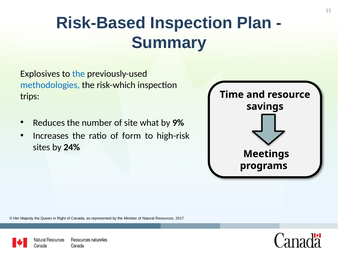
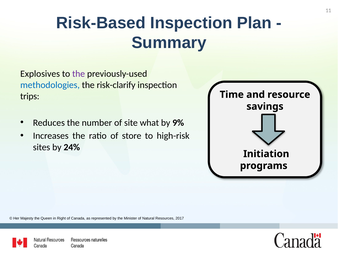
the colour: blue -> purple (79, 74)
risk-which: risk-which -> risk-clarify (116, 85)
form: form -> store (132, 136)
Meetings: Meetings -> Initiation (266, 154)
